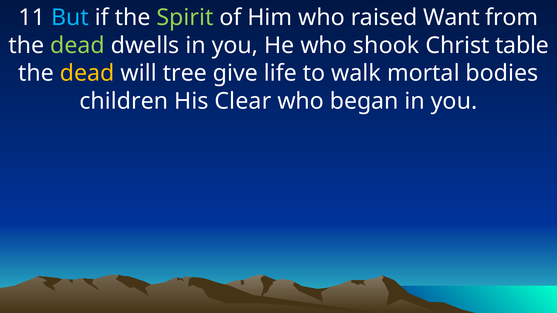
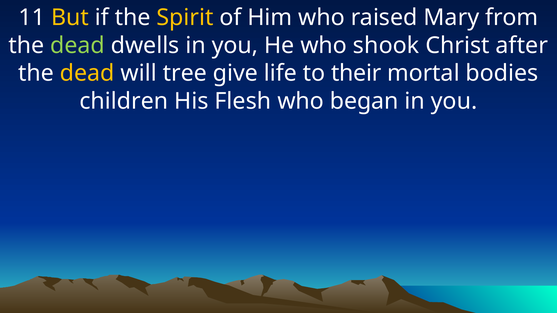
But colour: light blue -> yellow (70, 18)
Spirit colour: light green -> yellow (185, 18)
Want: Want -> Mary (451, 18)
table: table -> after (522, 45)
walk: walk -> their (356, 73)
Clear: Clear -> Flesh (243, 101)
